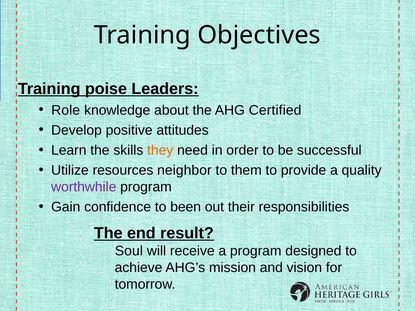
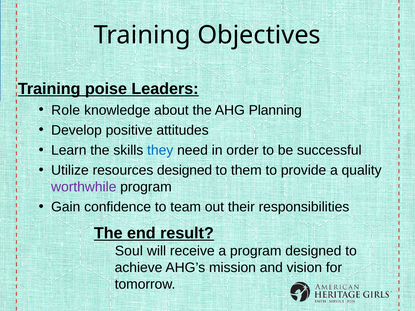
Certified: Certified -> Planning (275, 110)
they colour: orange -> blue (160, 150)
resources neighbor: neighbor -> designed (185, 170)
been: been -> team (186, 207)
